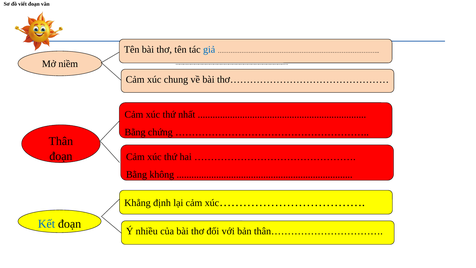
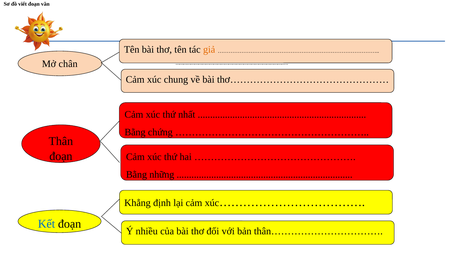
giả colour: blue -> orange (209, 50)
niềm: niềm -> chân (68, 64)
không: không -> những (162, 174)
